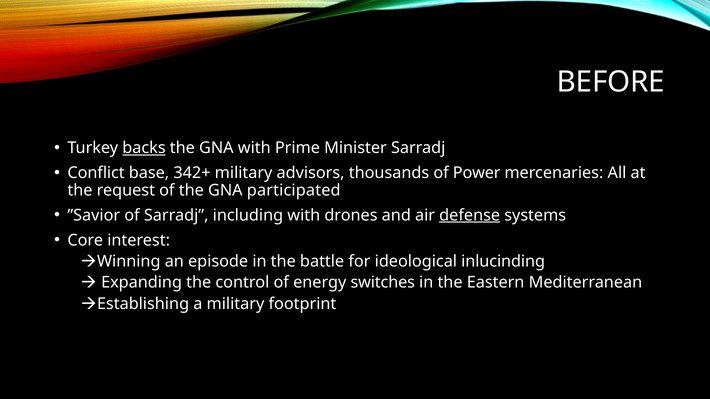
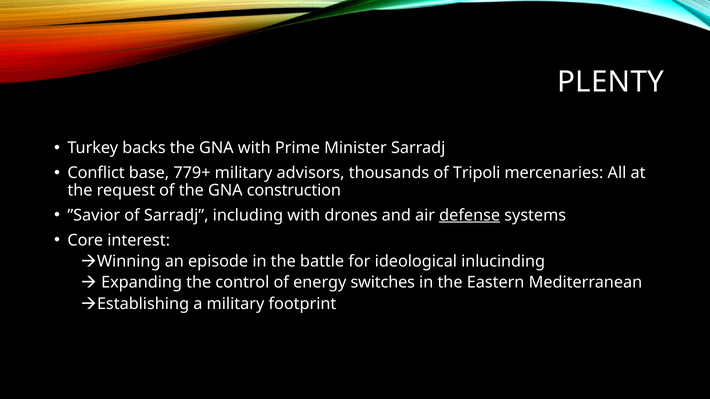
BEFORE: BEFORE -> PLENTY (611, 82)
backs underline: present -> none (144, 148)
342+: 342+ -> 779+ (192, 173)
Power: Power -> Tripoli (477, 173)
participated: participated -> construction (294, 190)
